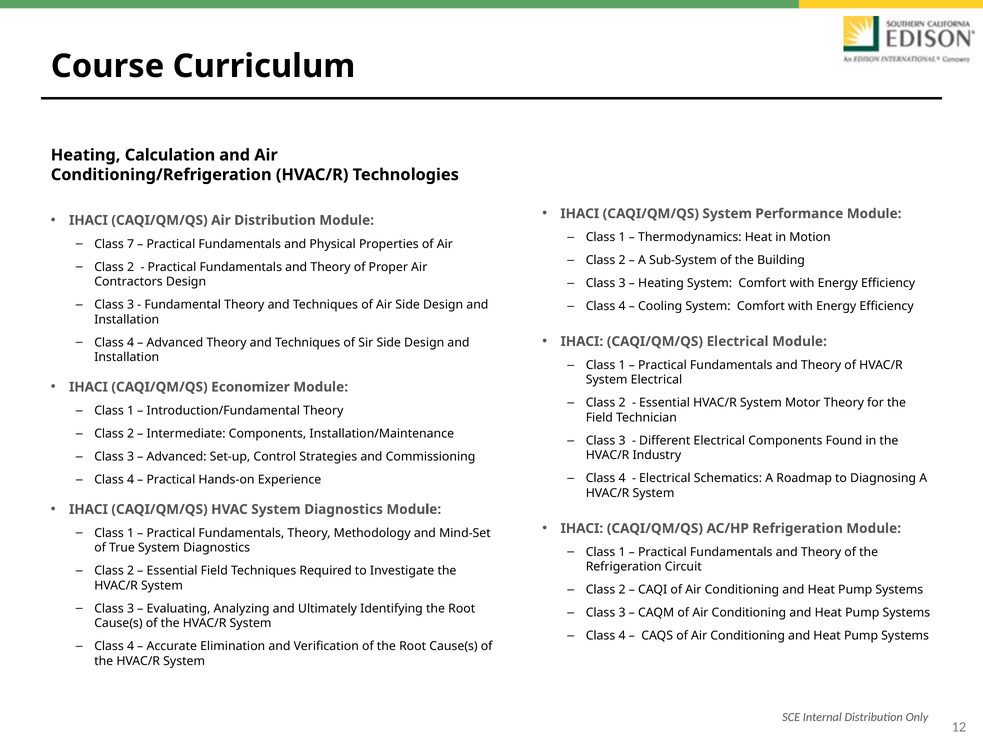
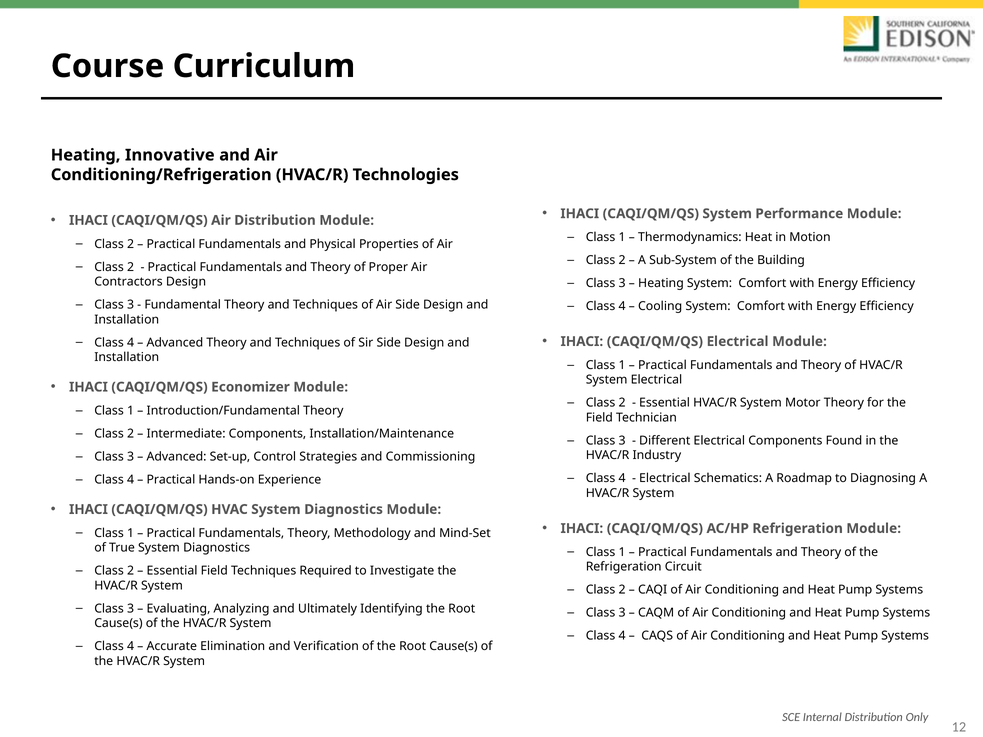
Calculation: Calculation -> Innovative (170, 155)
7: 7 -> 2 (131, 244)
